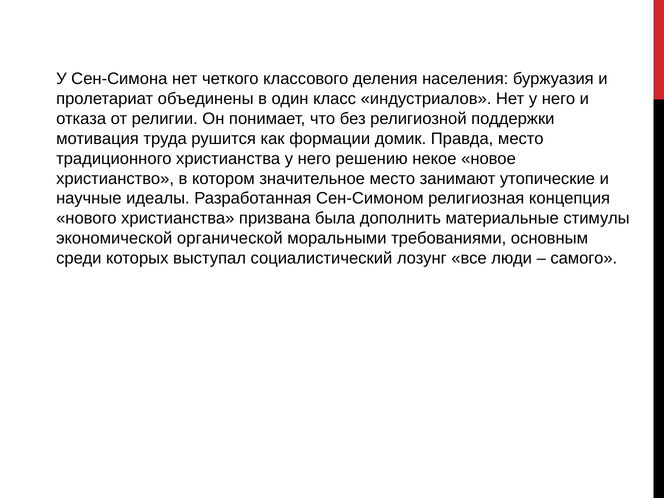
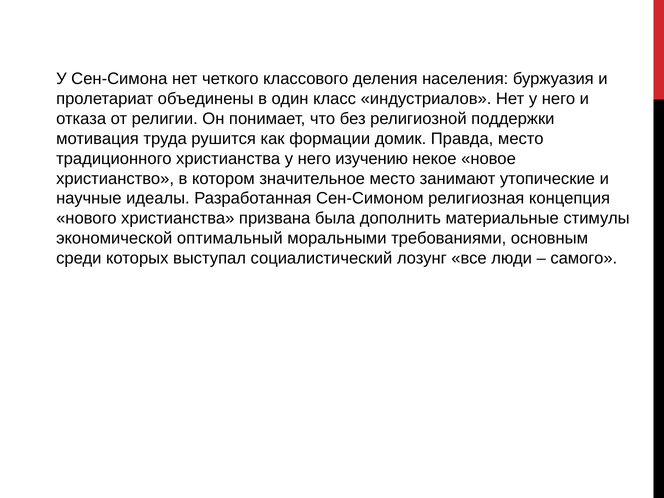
решению: решению -> изучению (372, 159)
органической: органической -> оптимальный (230, 238)
